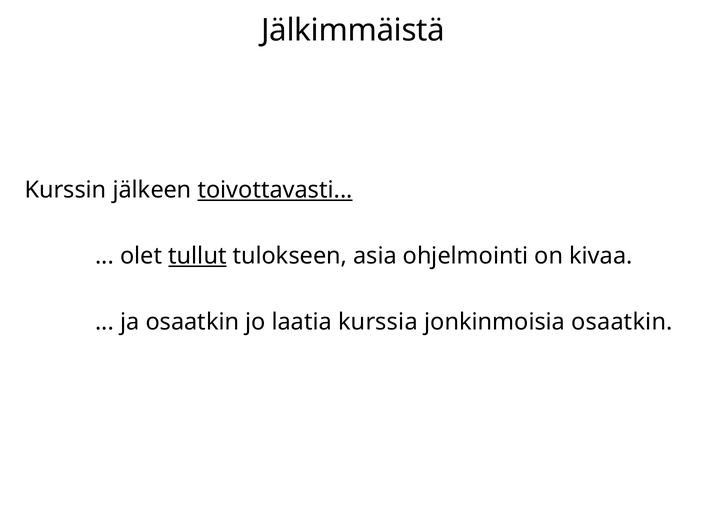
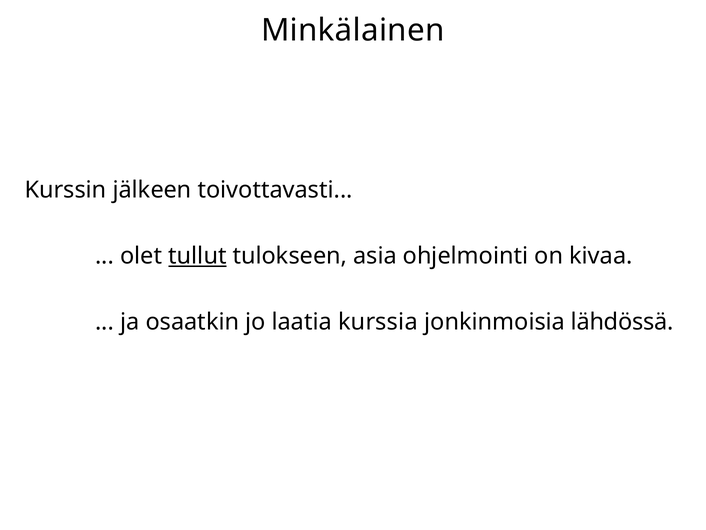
Jälkimmäistä: Jälkimmäistä -> Minkälainen (353, 30)
toivottavasti underline: present -> none (275, 190)
jonkinmoisia osaatkin: osaatkin -> lähdössä (622, 322)
